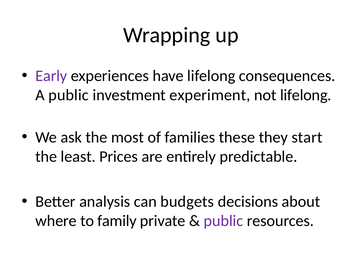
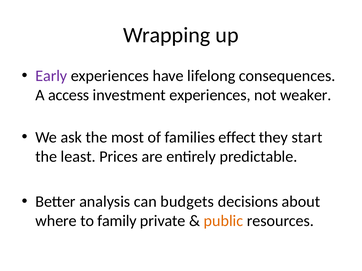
A public: public -> access (69, 95)
investment experiment: experiment -> experiences (210, 95)
not lifelong: lifelong -> weaker (306, 95)
these: these -> effect (237, 138)
public colour: purple -> orange (223, 221)
